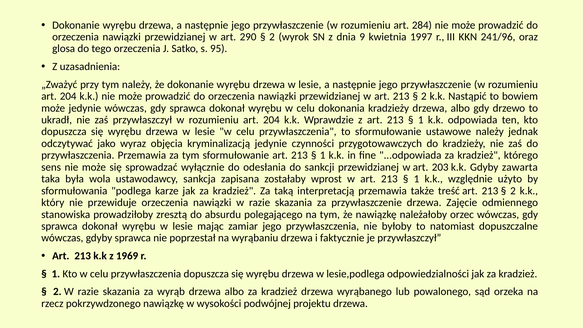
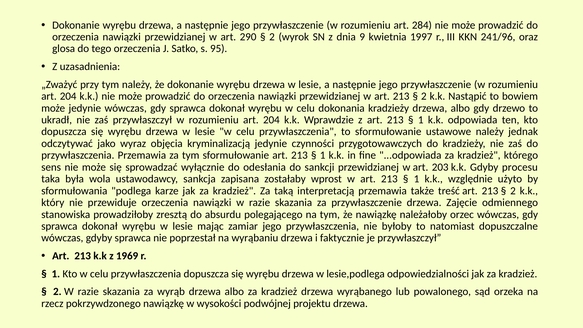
zawarta: zawarta -> procesu (520, 167)
